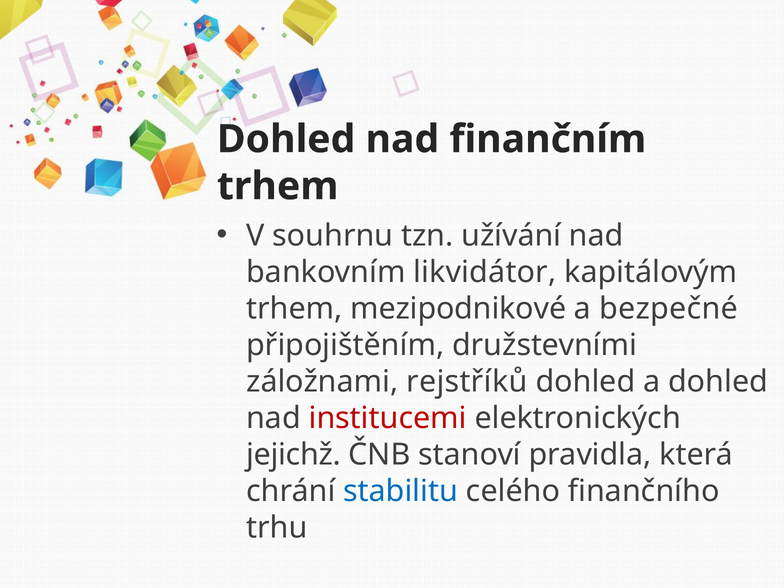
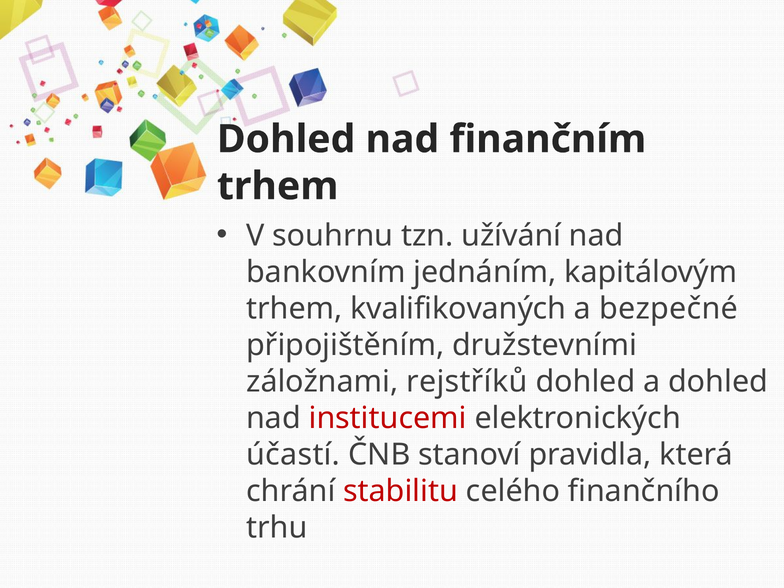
likvidátor: likvidátor -> jednáním (485, 272)
mezipodnikové: mezipodnikové -> kvalifikovaných (458, 309)
jejichž: jejichž -> účastí (293, 455)
stabilitu colour: blue -> red (401, 491)
